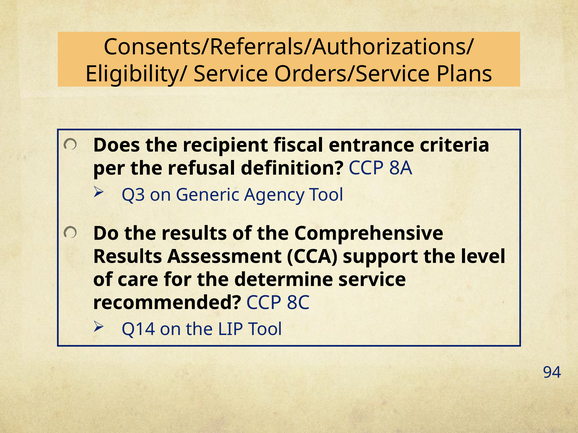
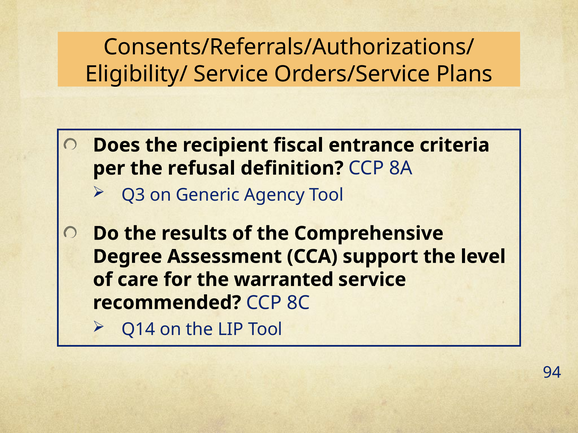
Results: Results -> Degree (128, 257)
determine: determine -> warranted (284, 280)
